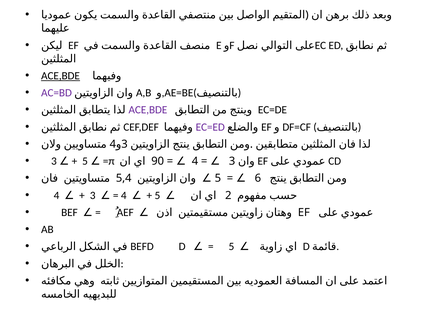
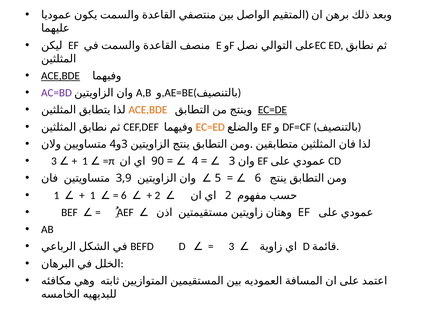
ACE,BDE colour: purple -> orange (148, 110)
EC=DE underline: none -> present (272, 110)
EC=ED colour: purple -> orange (210, 127)
5: 5 -> 1 (85, 161)
5,4: 5,4 -> 3,9 (124, 179)
4: 4 -> 1 (56, 196)
3: 3 -> 1 (93, 196)
4: 4 -> 6 (124, 196)
5: 5 -> 2 (157, 196)
5: 5 -> 3 (231, 247)
